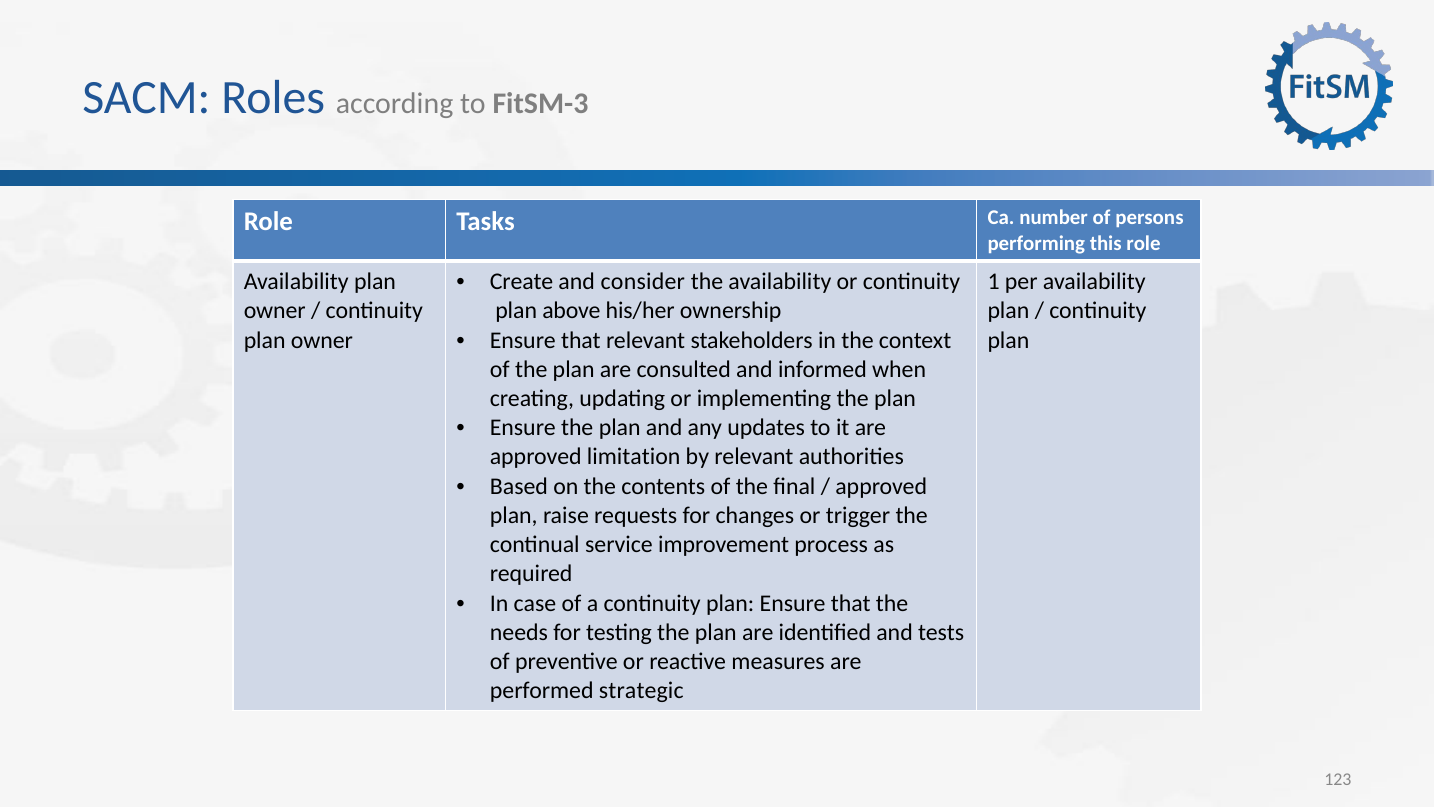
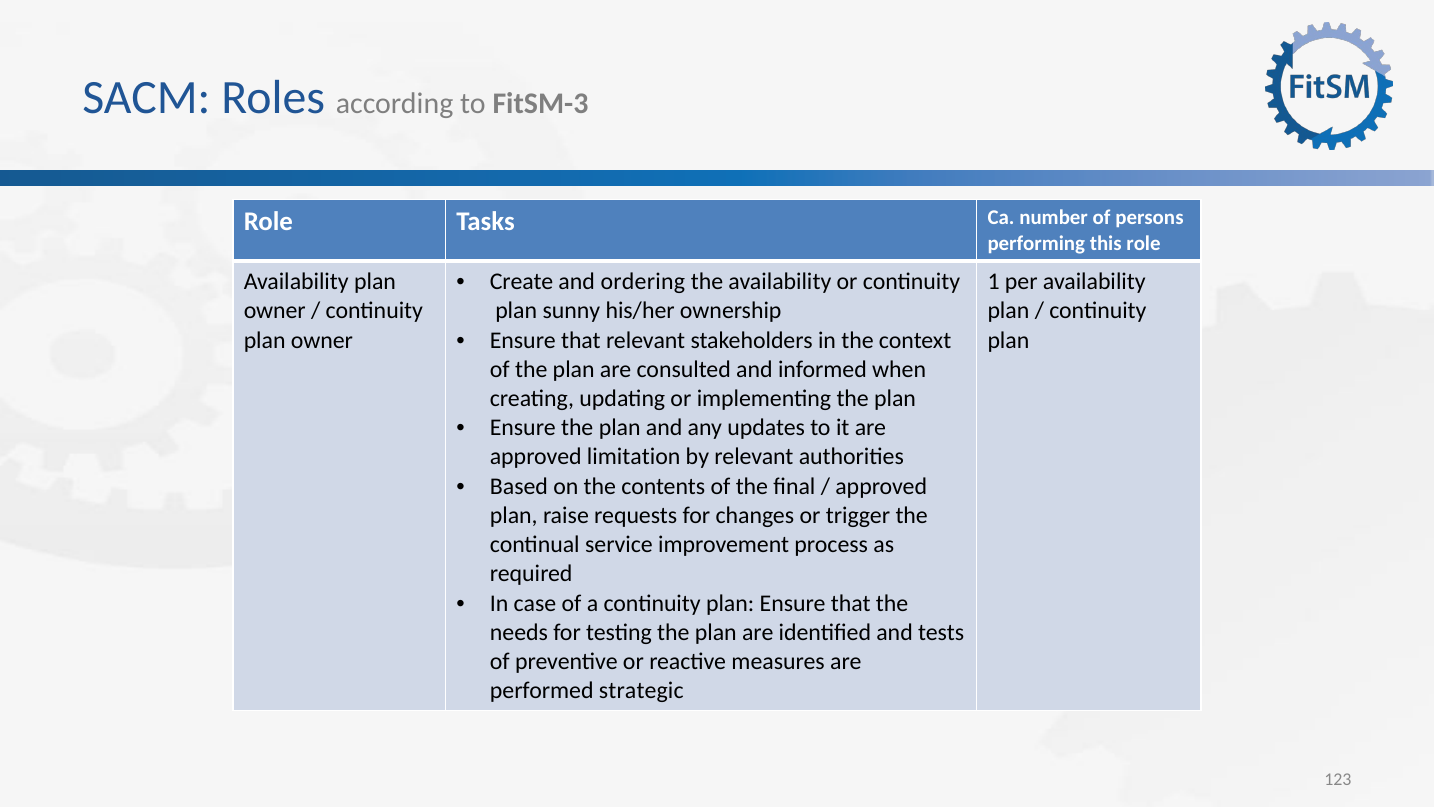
consider: consider -> ordering (643, 282)
above: above -> sunny (571, 311)
